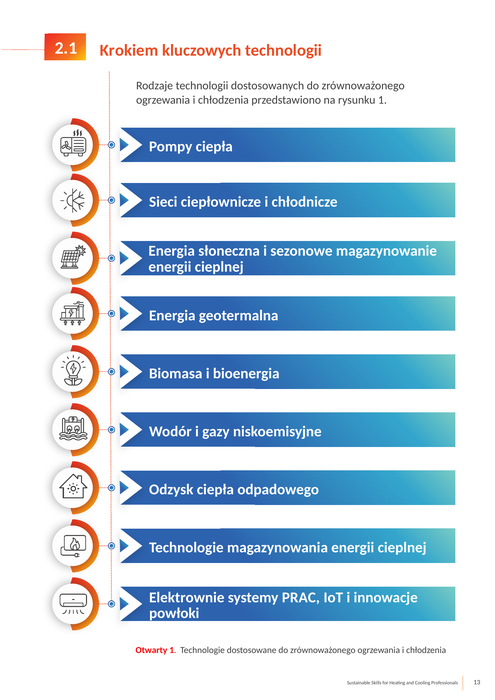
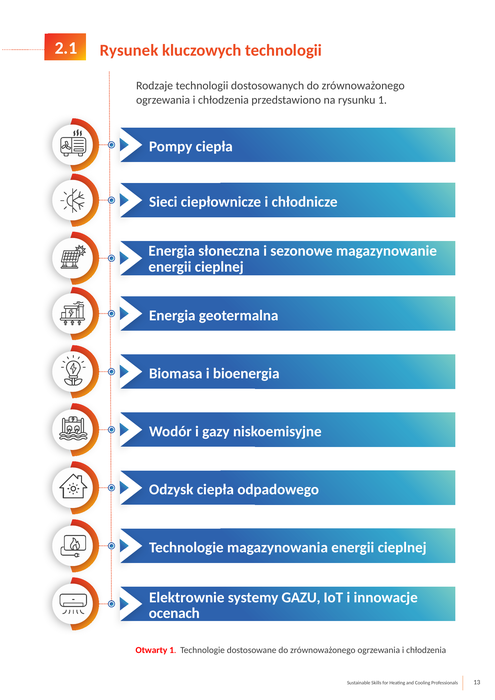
Krokiem: Krokiem -> Rysunek (129, 50)
PRAC: PRAC -> GAZU (301, 598)
powłoki: powłoki -> ocenach (174, 613)
